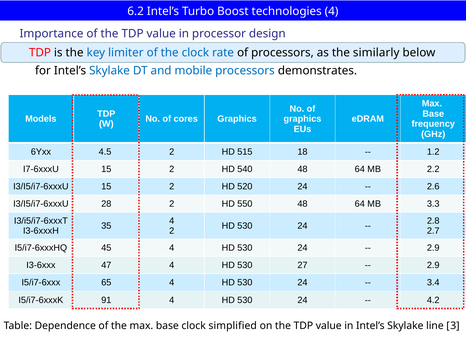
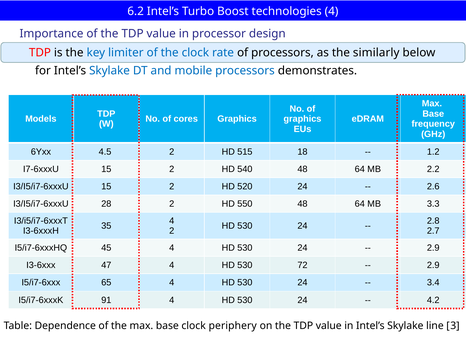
27: 27 -> 72 (302, 265)
simplified: simplified -> periphery (233, 325)
